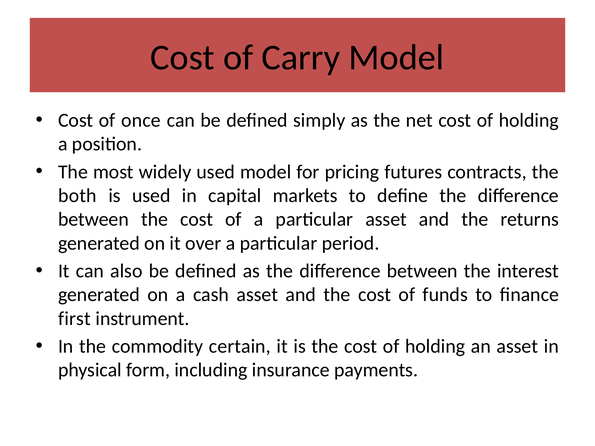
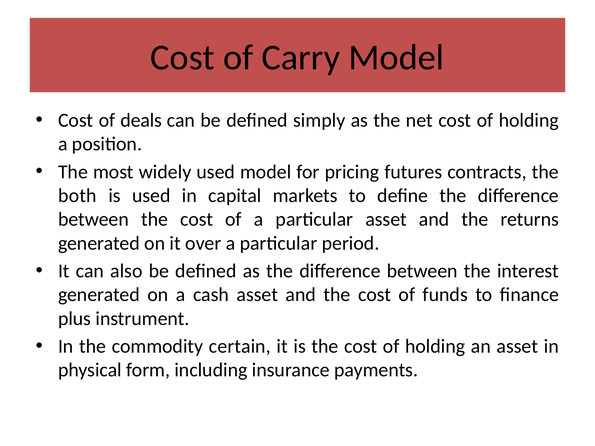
once: once -> deals (141, 120)
first: first -> plus (75, 319)
